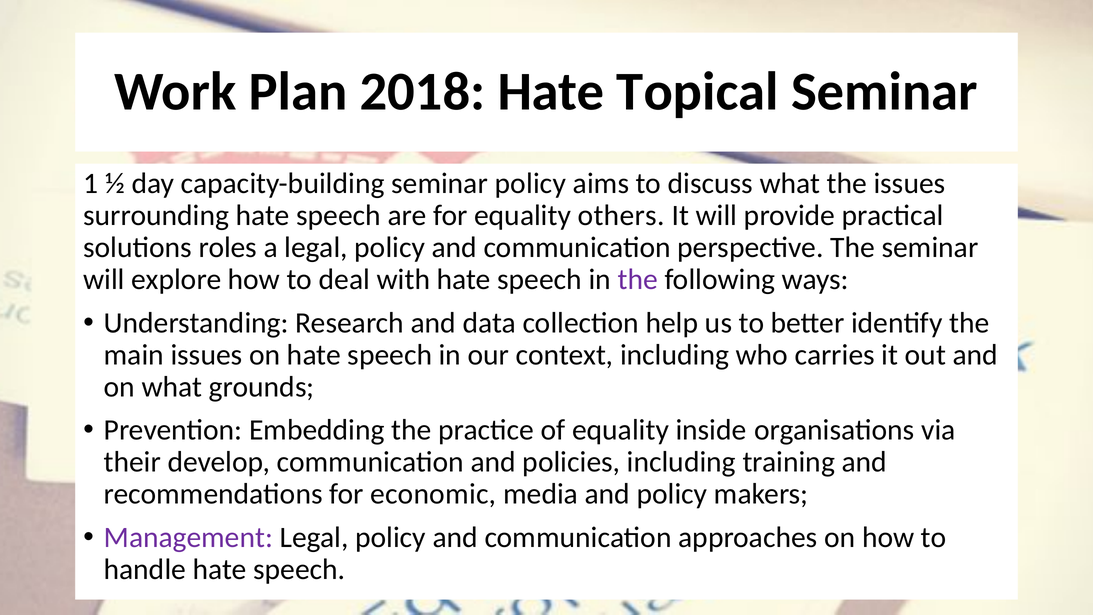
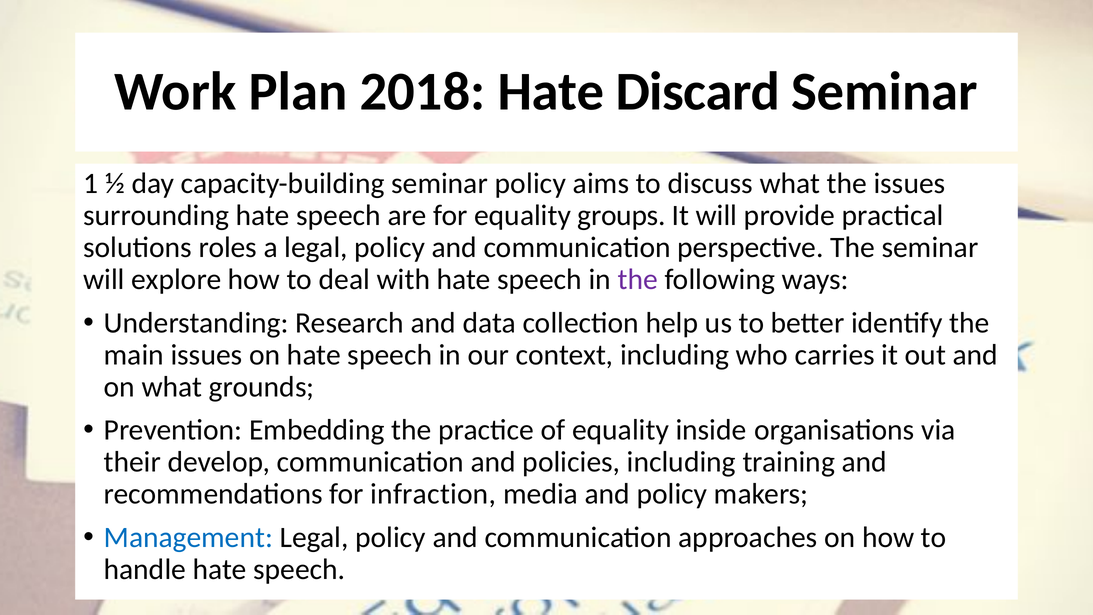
Topical: Topical -> Discard (698, 92)
others: others -> groups (622, 216)
economic: economic -> infraction (433, 494)
Management colour: purple -> blue (188, 537)
